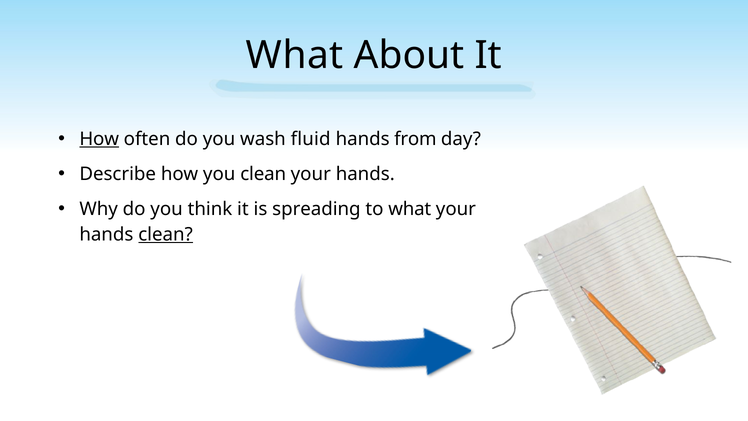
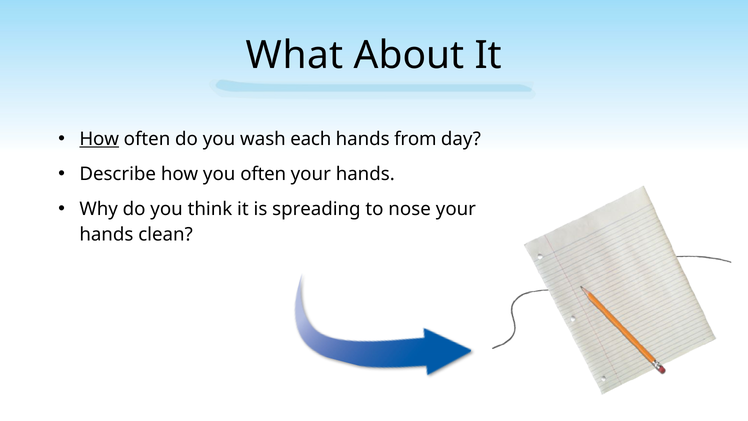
fluid: fluid -> each (311, 139)
you clean: clean -> often (263, 174)
to what: what -> nose (410, 209)
clean underline: present -> none (166, 234)
